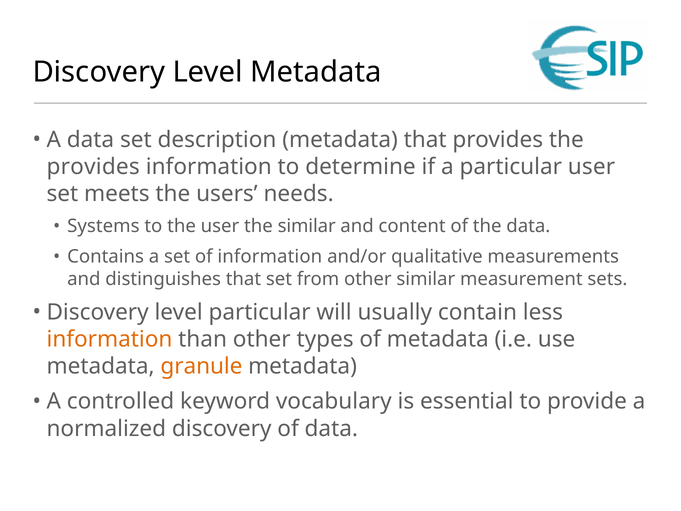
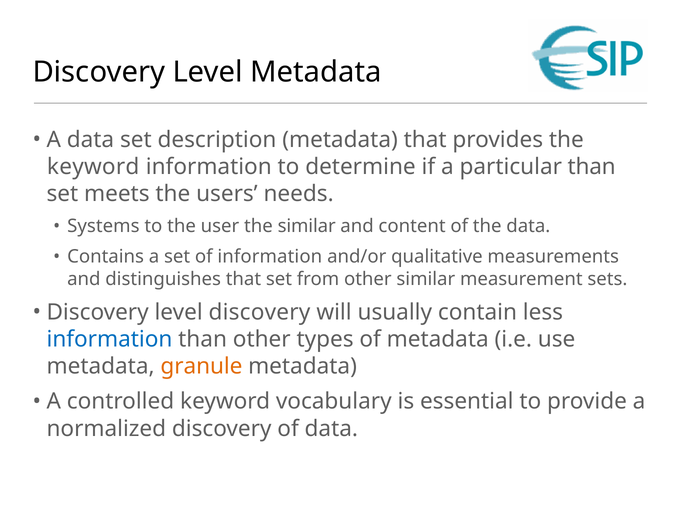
provides: provides -> keyword (93, 167)
particular user: user -> than (592, 167)
level particular: particular -> discovery (259, 312)
information colour: orange -> blue (109, 339)
